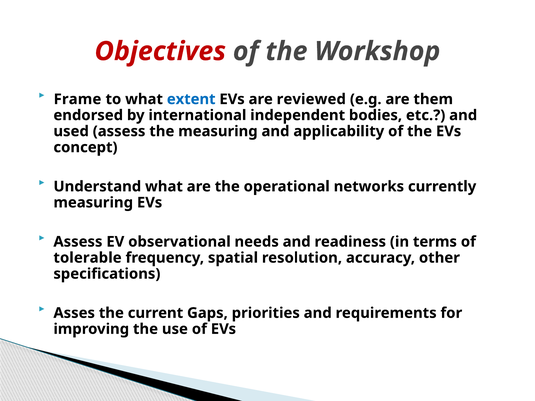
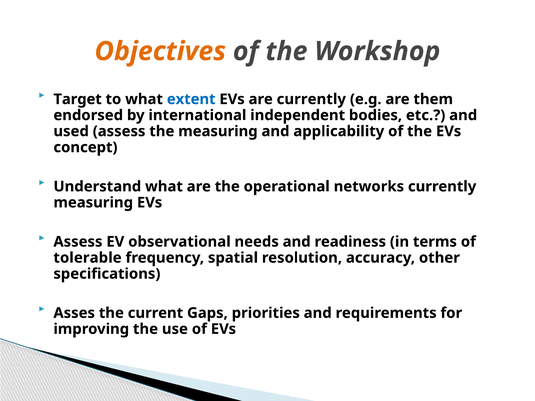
Objectives colour: red -> orange (160, 51)
Frame: Frame -> Target (78, 99)
are reviewed: reviewed -> currently (311, 99)
